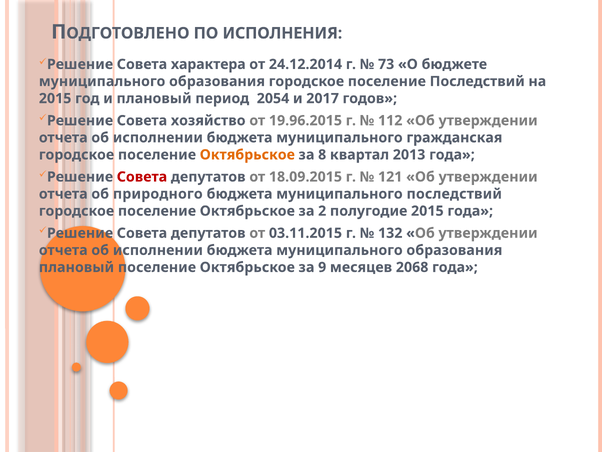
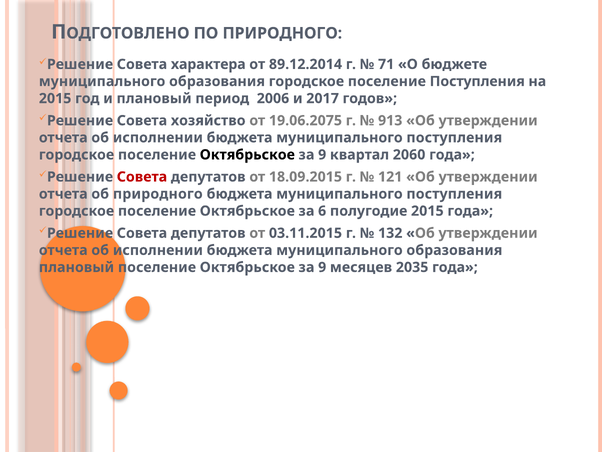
ПО ИСПОЛНЕНИЯ: ИСПОЛНЕНИЯ -> ПРИРОДНОГО (282, 33)
24.12.2014: 24.12.2014 -> 89.12.2014 (305, 64)
73: 73 -> 71 (386, 64)
поселение Последствий: Последствий -> Поступления (477, 81)
2054: 2054 -> 2006 (273, 98)
19.96.2015: 19.96.2015 -> 19.06.2075 (305, 120)
112: 112 -> 913 (390, 120)
исполнении бюджета муниципального гражданская: гражданская -> поступления (454, 138)
Октябрьское colour: orange -> black (247, 155)
8: 8 -> 9 (322, 155)
2013: 2013 -> 2060 (409, 155)
последствий: последствий -> поступления (454, 194)
2: 2 -> 6 (322, 211)
2068: 2068 -> 2035 (412, 267)
